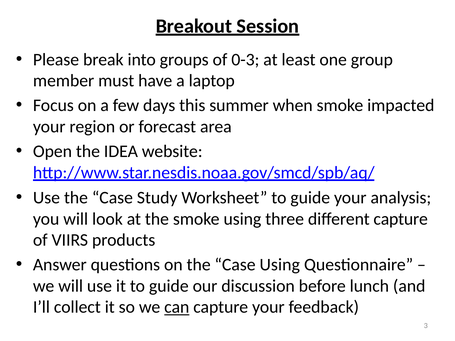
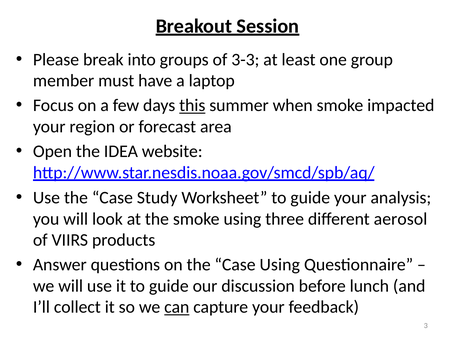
0-3: 0-3 -> 3-3 (245, 60)
this underline: none -> present (192, 106)
different capture: capture -> aerosol (401, 219)
